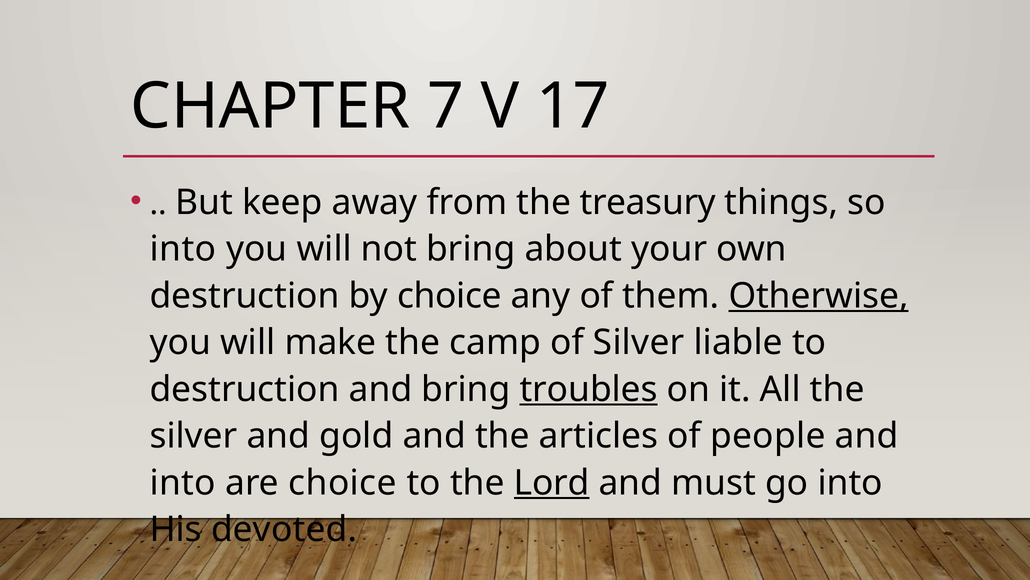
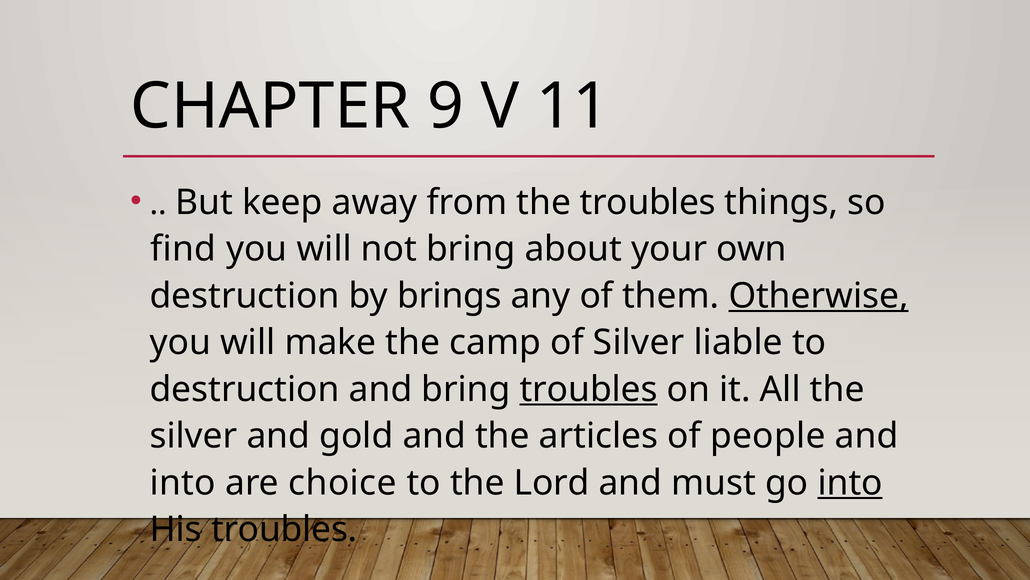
7: 7 -> 9 (446, 106)
17: 17 -> 11 (573, 106)
the treasury: treasury -> troubles (648, 202)
into: into -> find (183, 249)
by choice: choice -> brings (449, 296)
Lord underline: present -> none (552, 482)
into underline: none -> present (850, 482)
His devoted: devoted -> troubles (284, 529)
